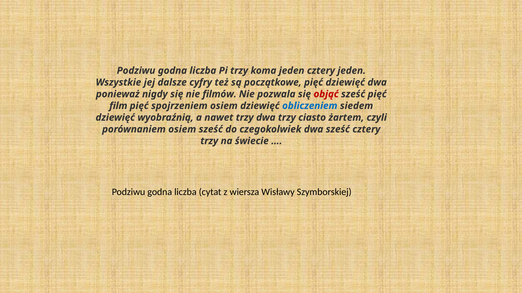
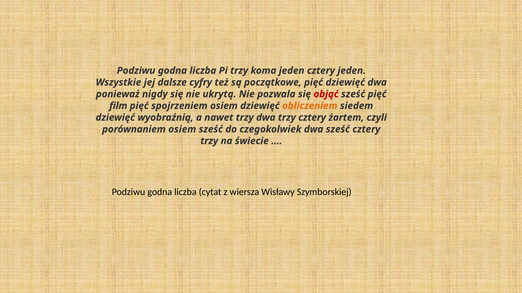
filmów: filmów -> ukrytą (219, 94)
obliczeniem colour: blue -> orange (310, 106)
trzy ciasto: ciasto -> cztery (312, 118)
